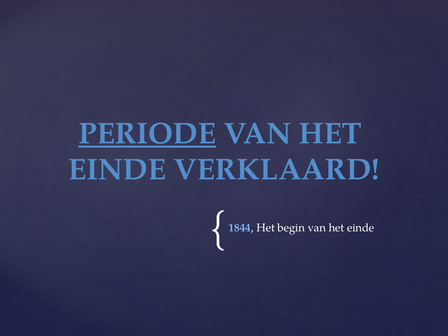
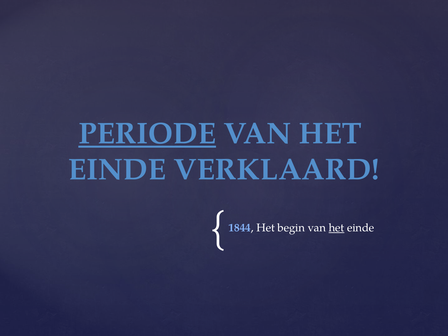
het underline: none -> present (337, 228)
